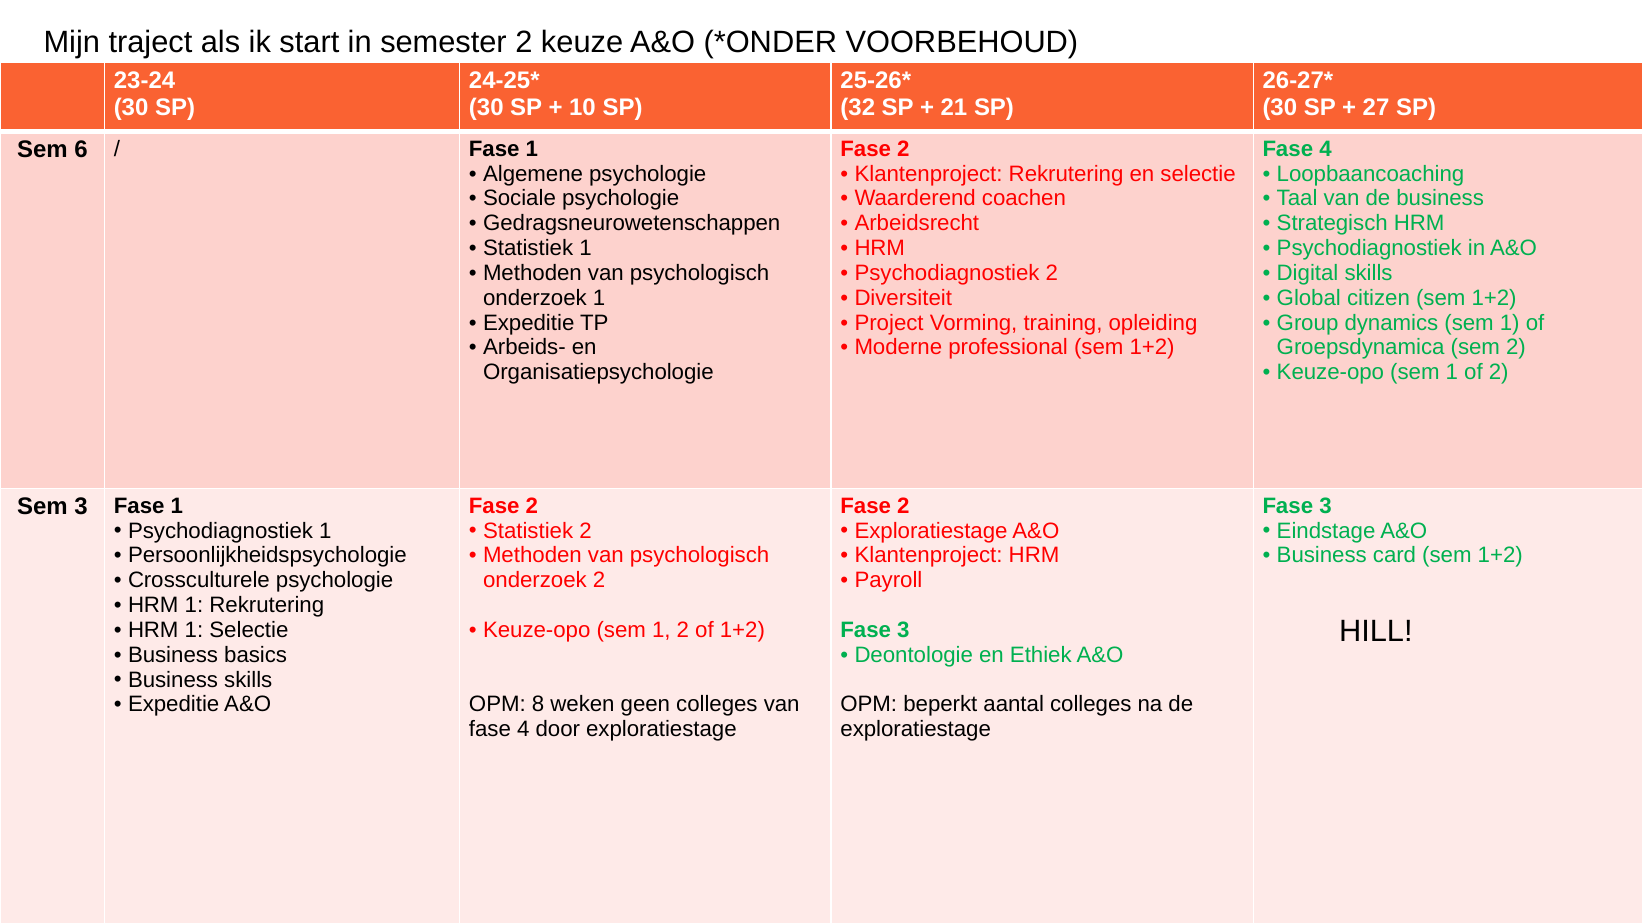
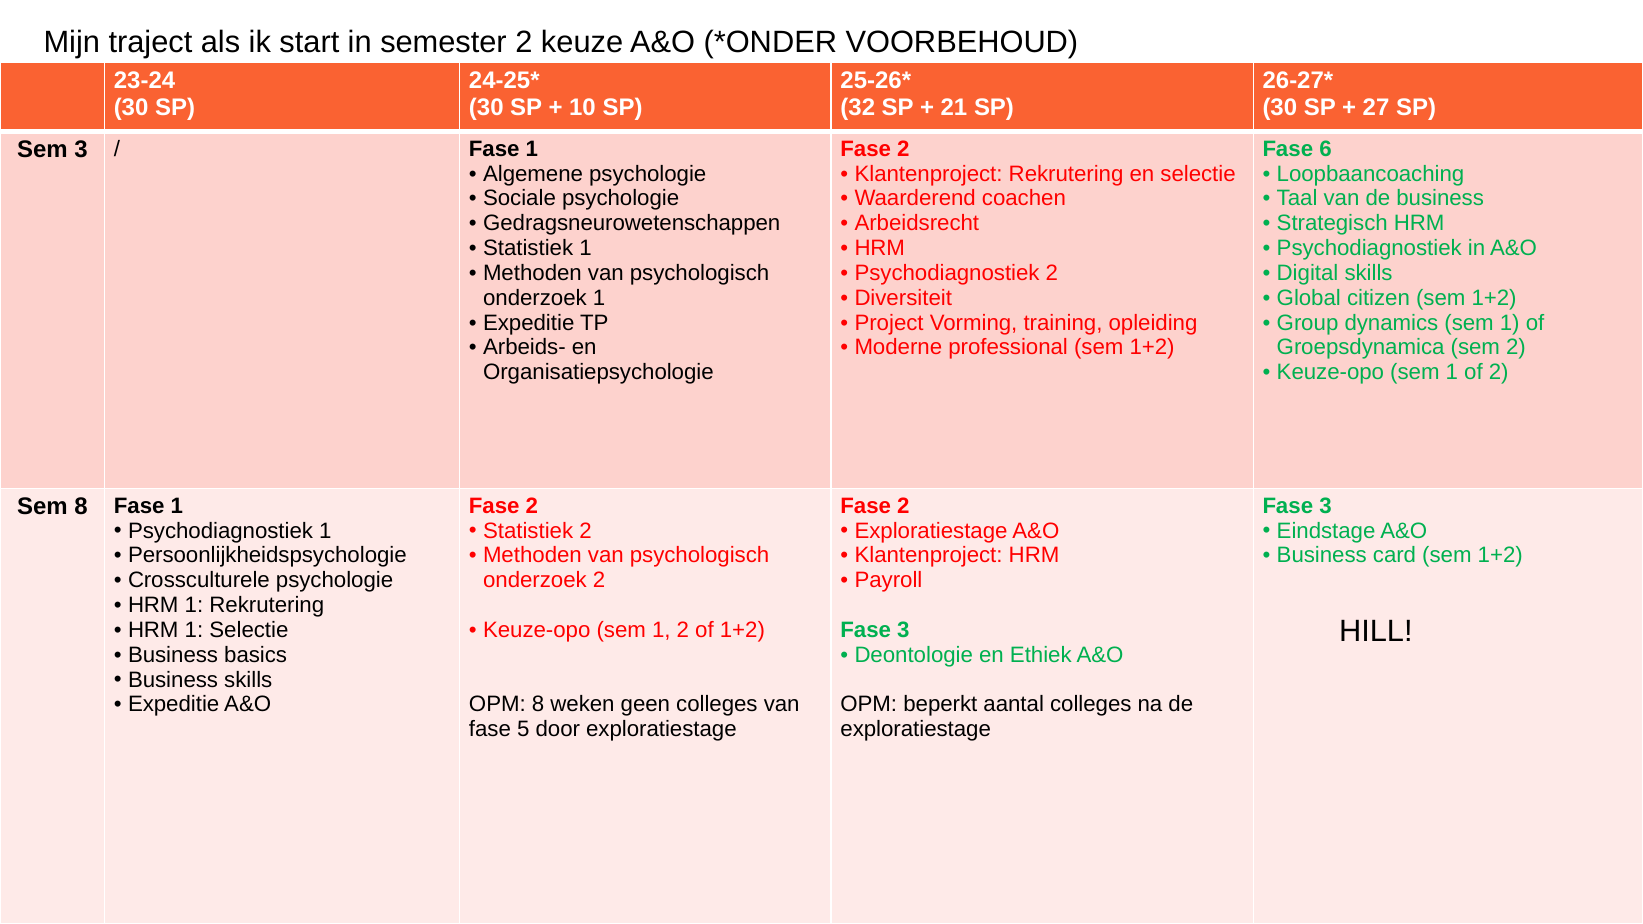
4: 4 -> 6 (1326, 149)
Sem 6: 6 -> 3 (81, 150)
Sem 3: 3 -> 8 (81, 507)
4: 4 -> 5 (523, 729)
